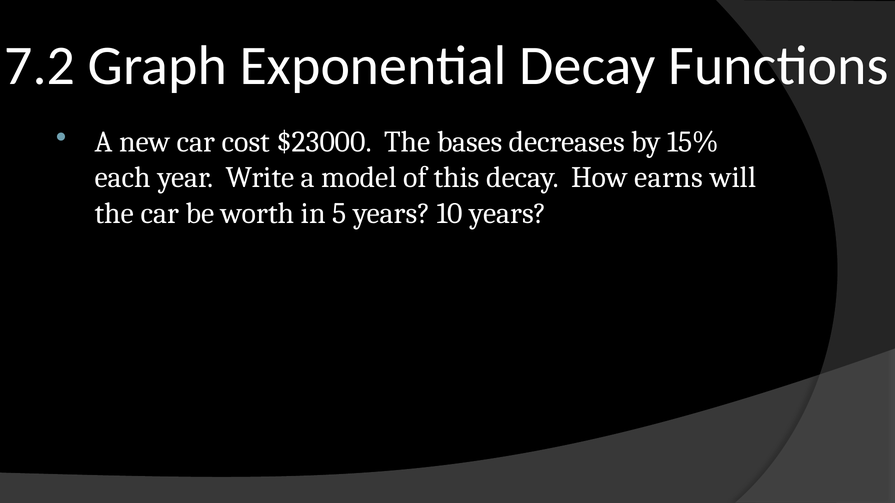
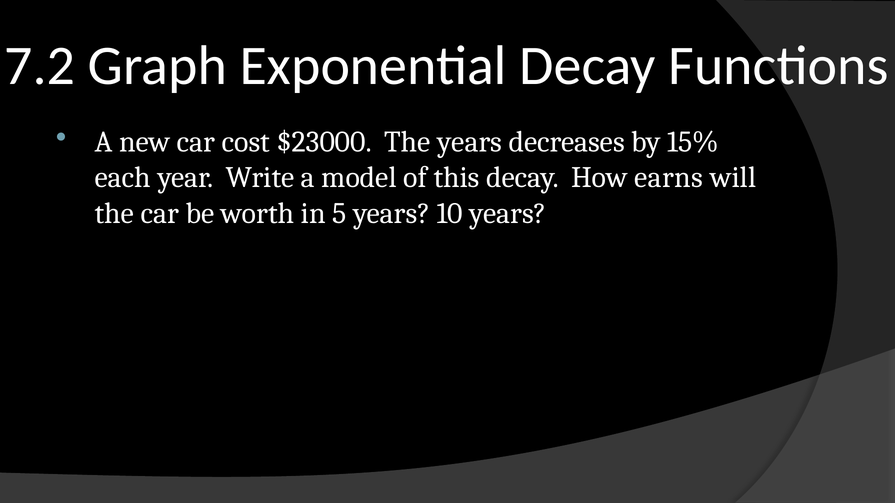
The bases: bases -> years (470, 142)
